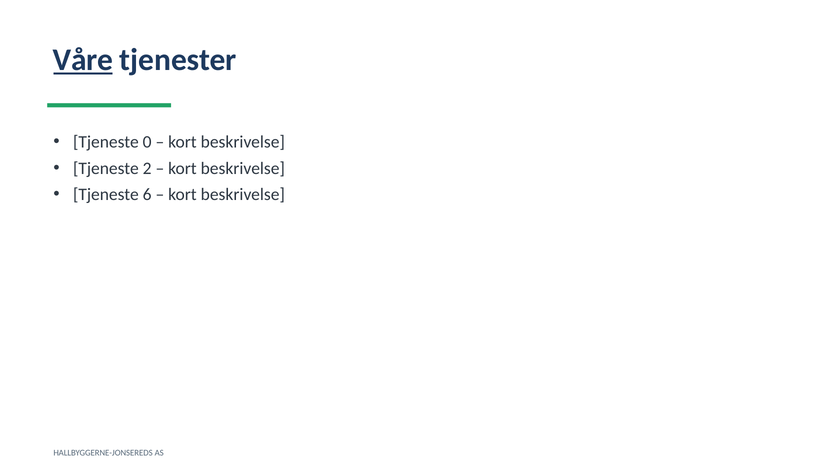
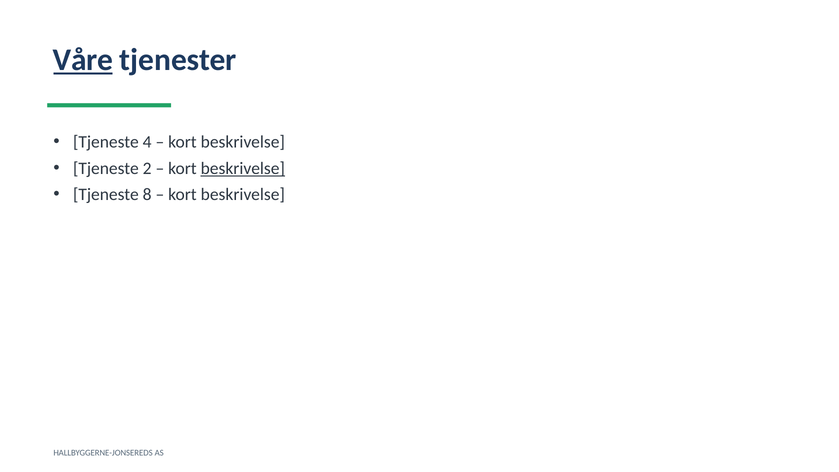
0: 0 -> 4 (147, 142)
beskrivelse underline: none -> present (243, 168)
6: 6 -> 8 (147, 195)
